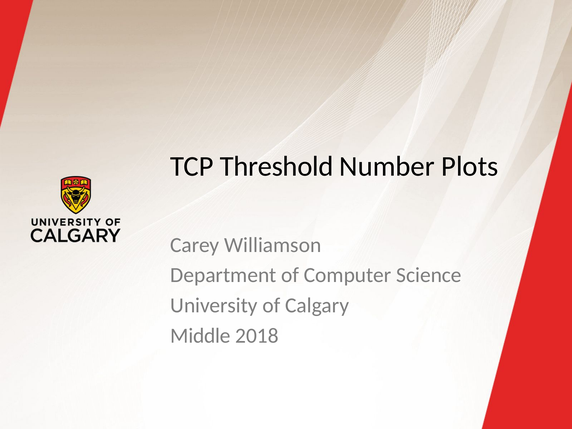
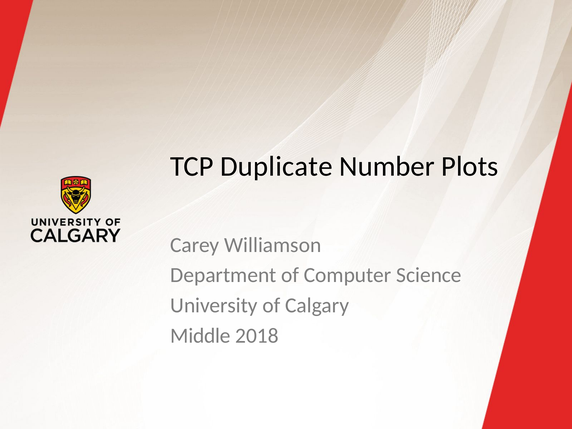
Threshold: Threshold -> Duplicate (276, 167)
